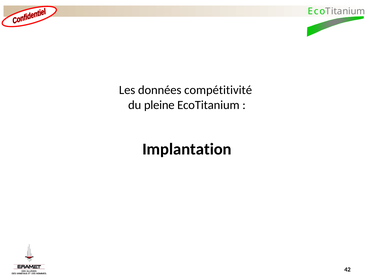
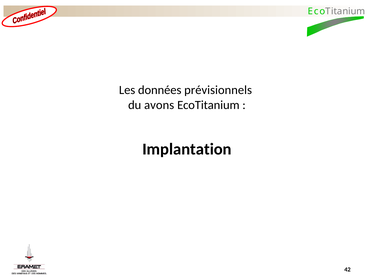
compétitivité: compétitivité -> prévisionnels (218, 90)
pleine: pleine -> avons (159, 105)
